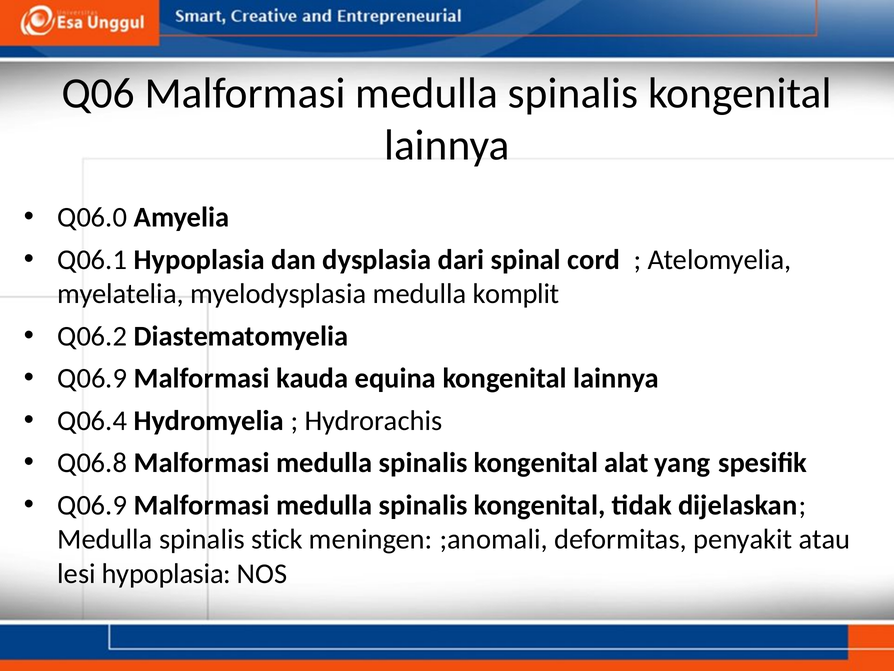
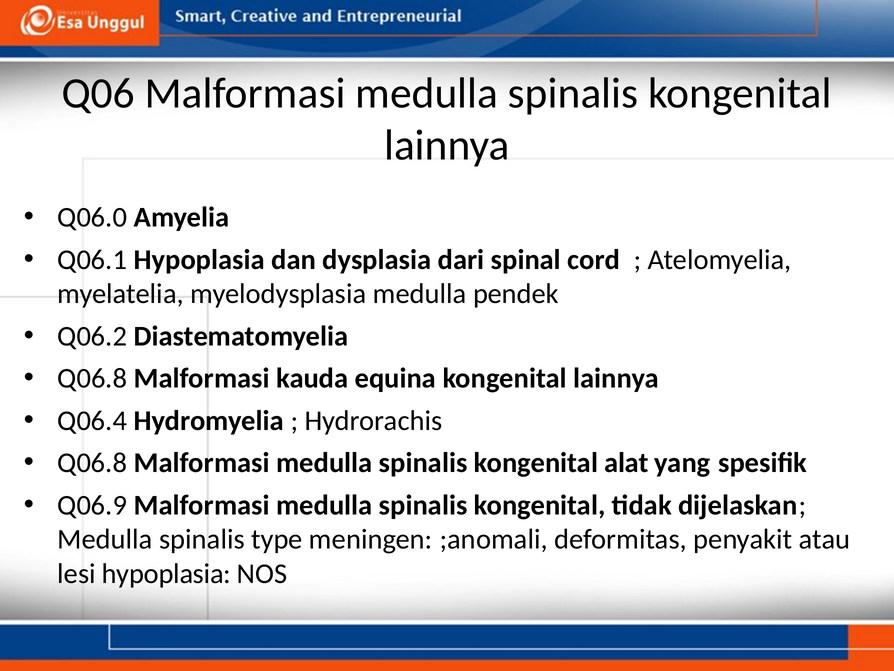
komplit: komplit -> pendek (516, 294)
Q06.9: Q06.9 -> Q06.8 (92, 378)
stick: stick -> type (277, 539)
